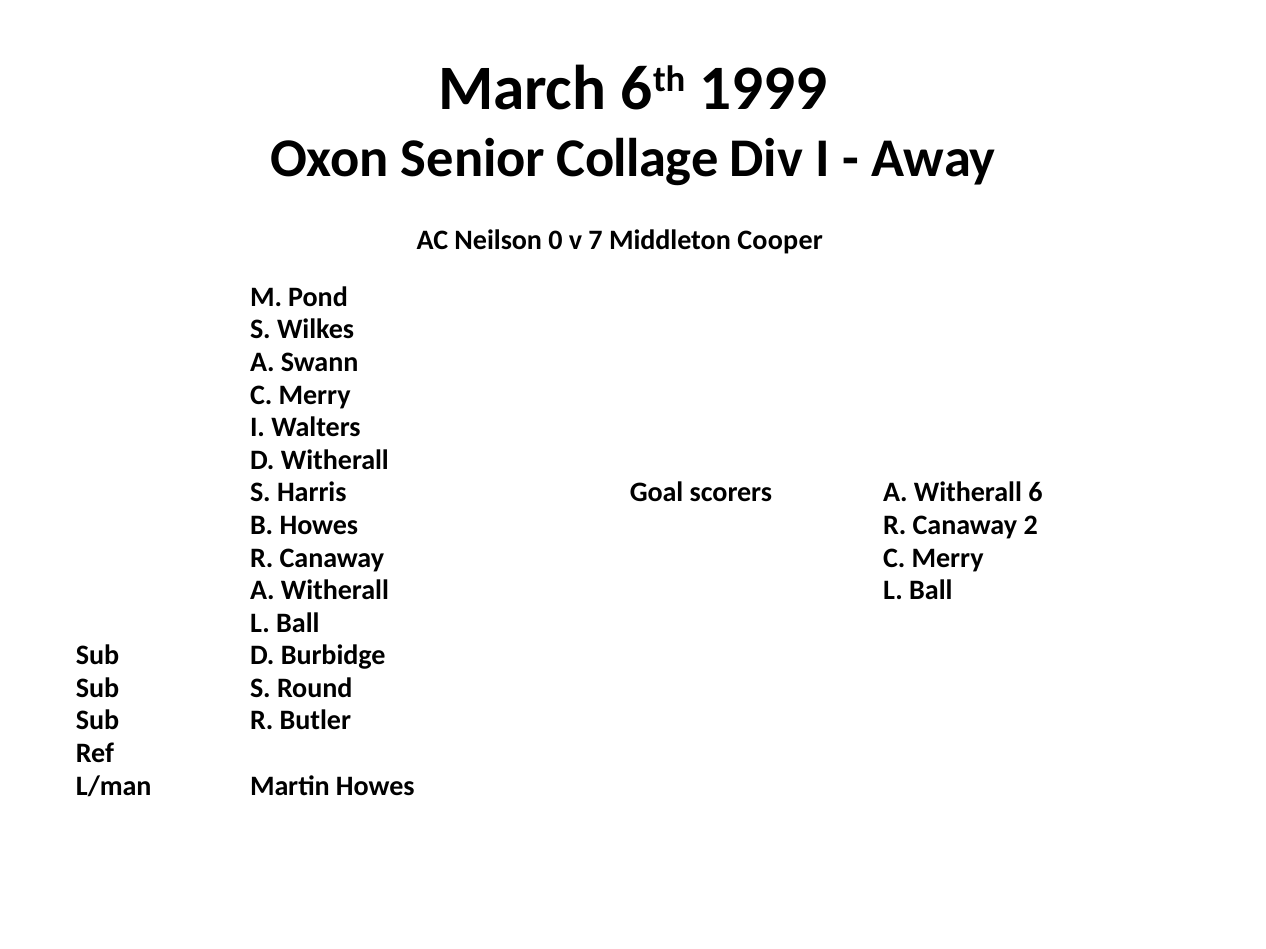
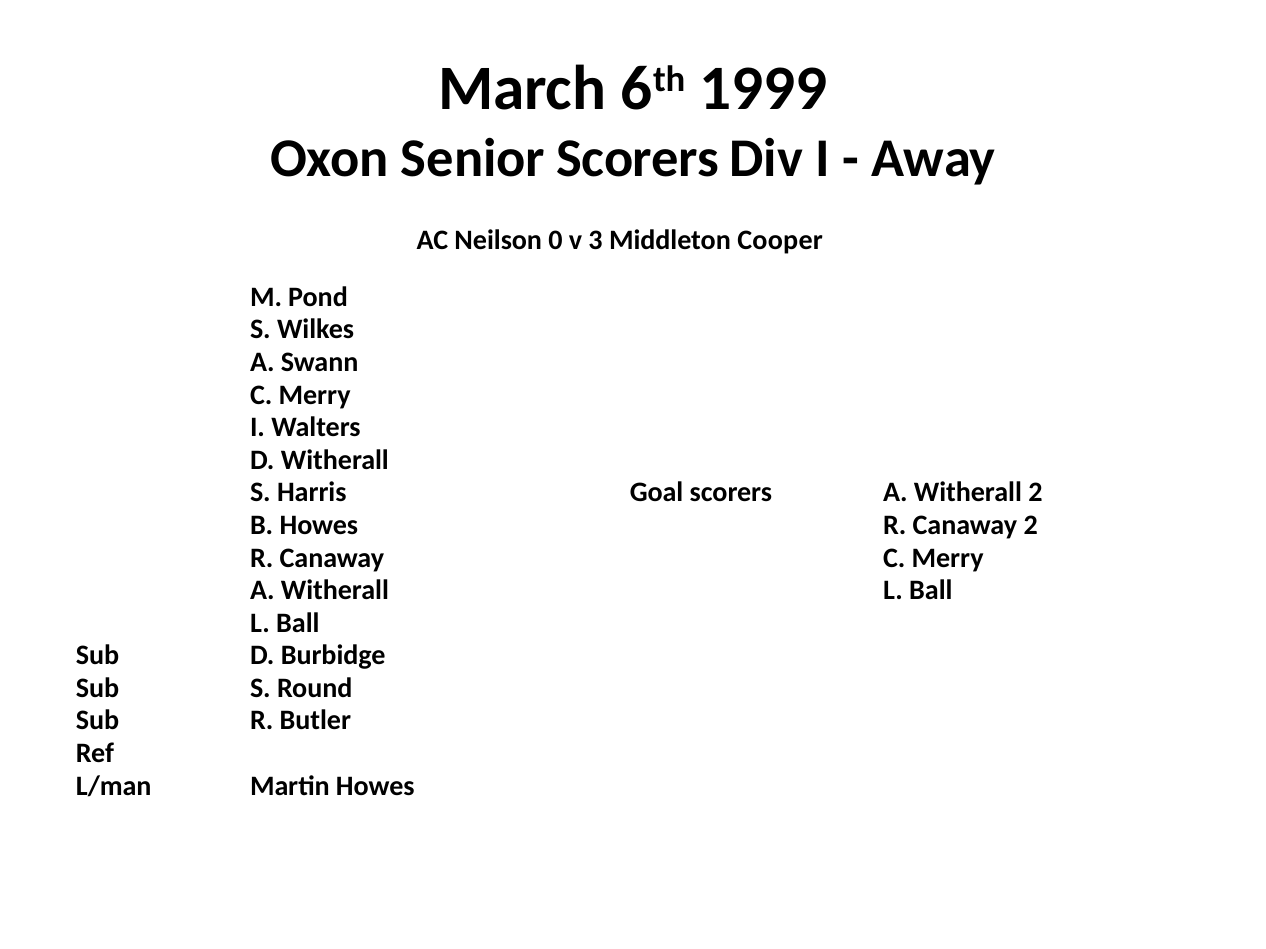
Senior Collage: Collage -> Scorers (638, 159)
7: 7 -> 3 (596, 240)
Witherall 6: 6 -> 2 (1035, 493)
